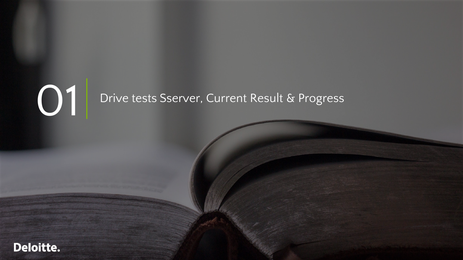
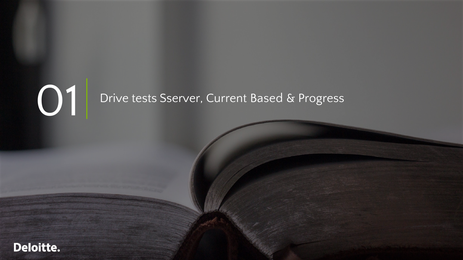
Result: Result -> Based (266, 98)
